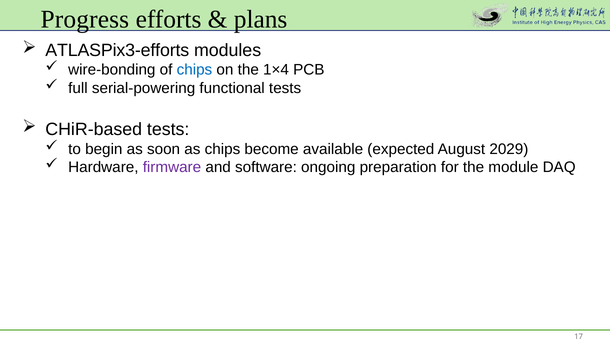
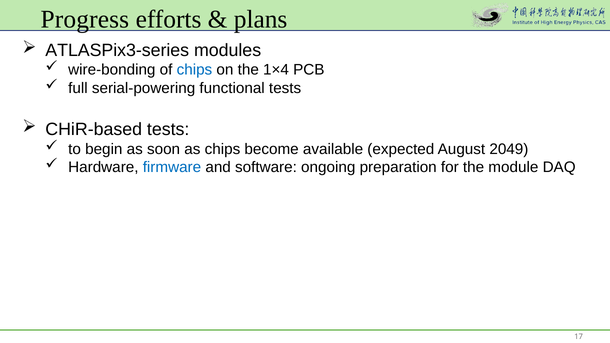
ATLASPix3‑efforts: ATLASPix3‑efforts -> ATLASPix3‑series (117, 50)
2029: 2029 -> 2049 (509, 149)
firmware colour: purple -> blue (172, 167)
